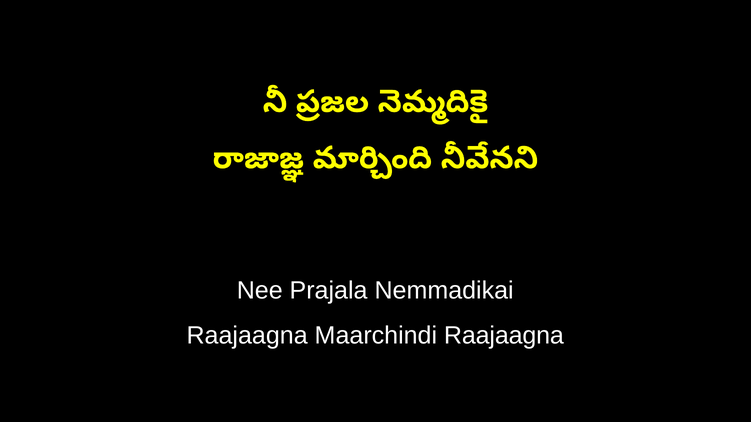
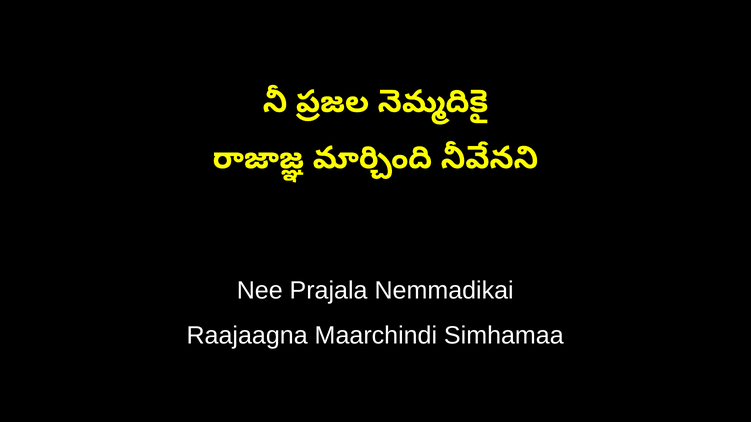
Maarchindi Raajaagna: Raajaagna -> Simhamaa (504, 336)
